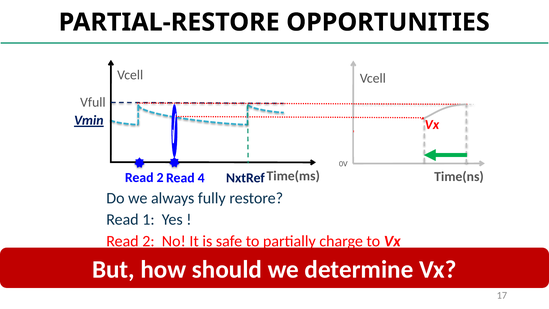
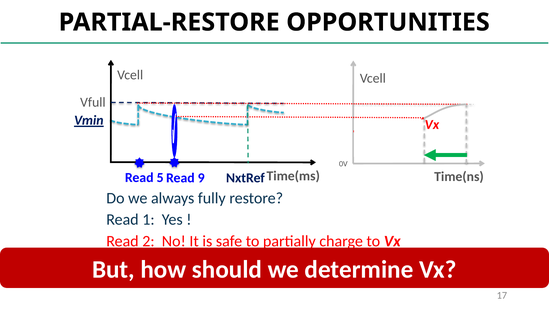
2: 2 -> 5 (160, 178)
4: 4 -> 9 (201, 178)
